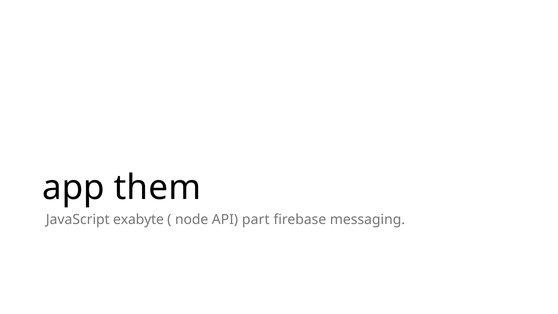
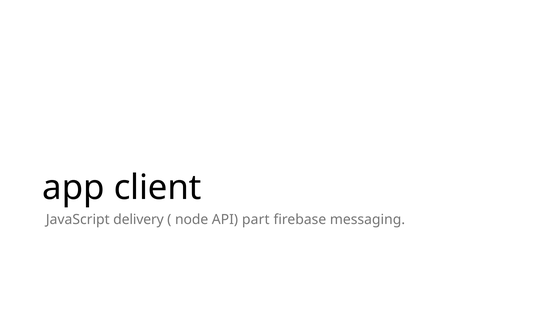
them: them -> client (158, 188)
exabyte: exabyte -> delivery (139, 220)
